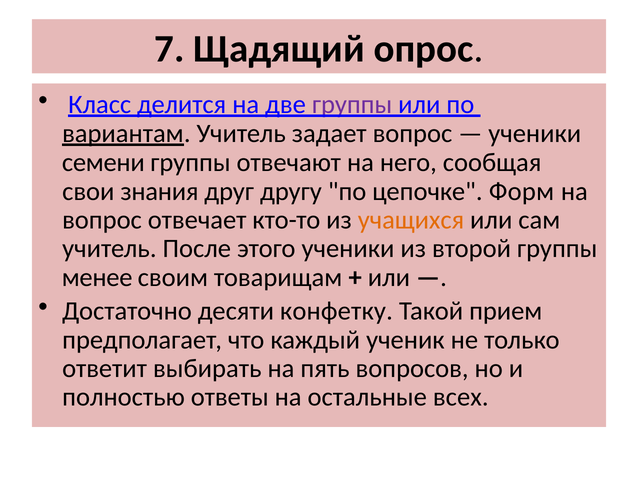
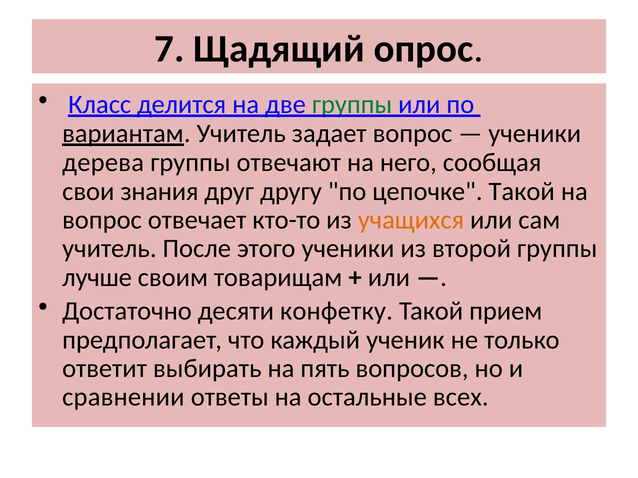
группы colour: purple -> green (352, 104)
семени: семени -> дерева (103, 163)
цепочке Форм: Форм -> Такой (522, 192)
менее: менее -> лучше (97, 278)
полностью: полностью -> сравнении (123, 398)
